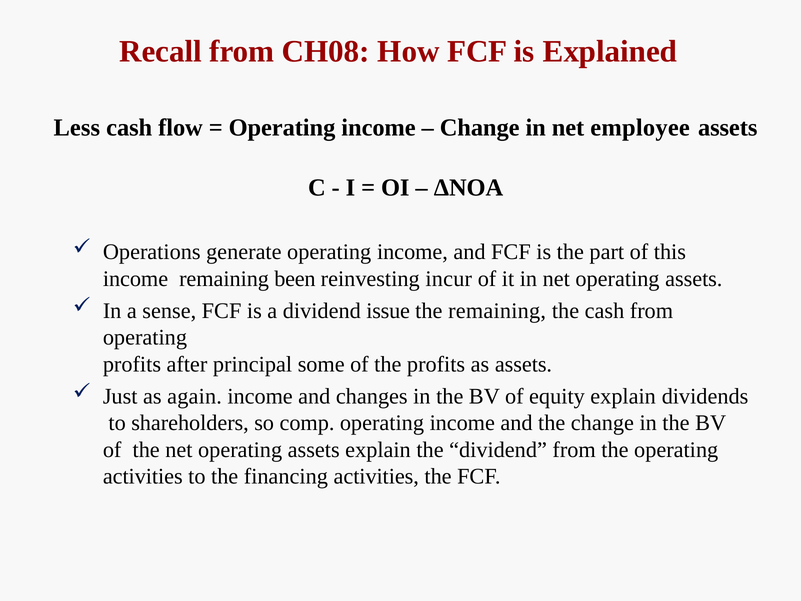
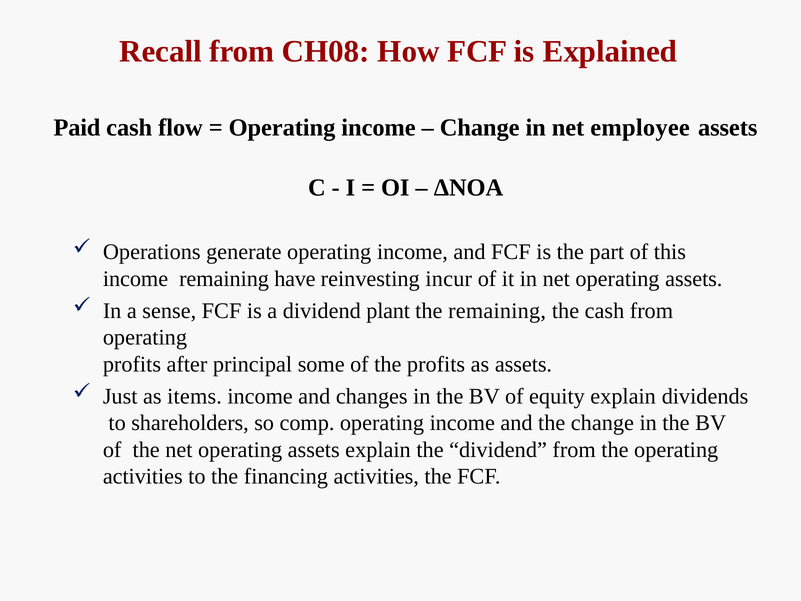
Less: Less -> Paid (77, 128)
been: been -> have (295, 279)
issue: issue -> plant (388, 311)
again: again -> items (195, 396)
